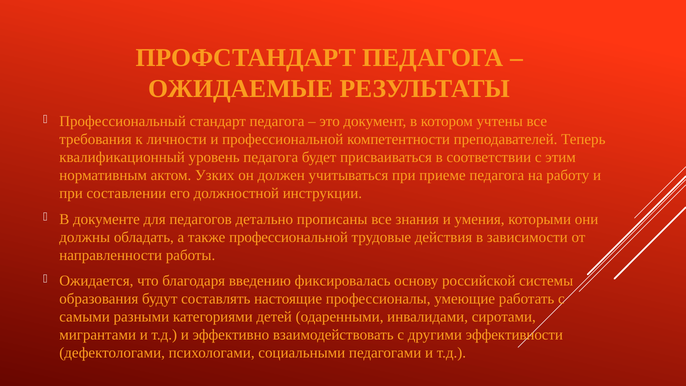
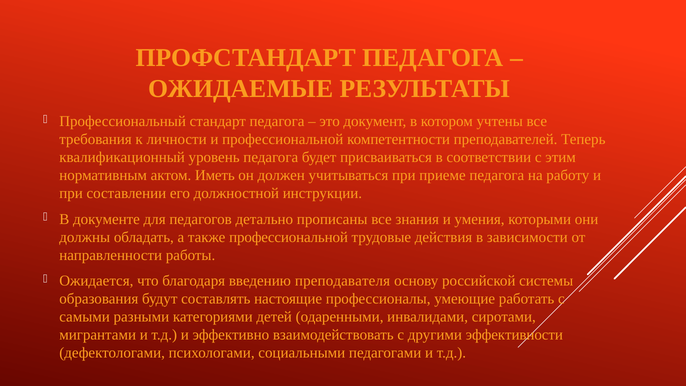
Узких: Узких -> Иметь (215, 175)
фиксировалась: фиксировалась -> преподавателя (343, 281)
